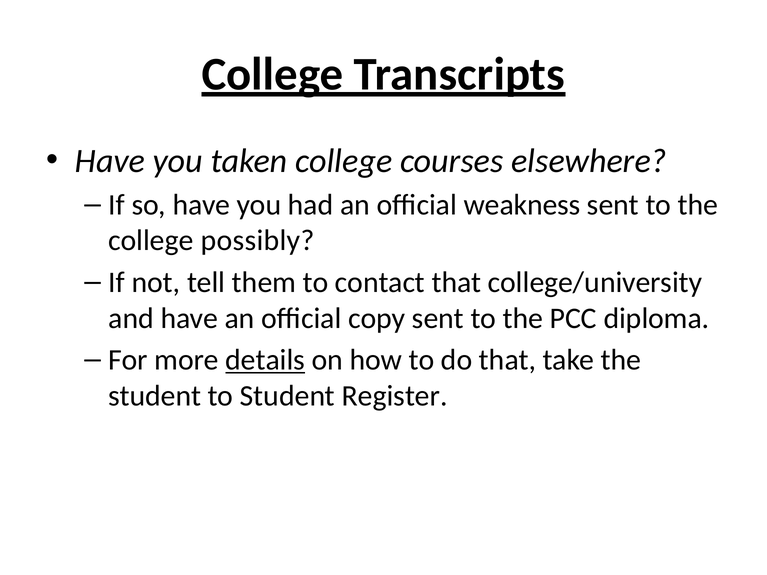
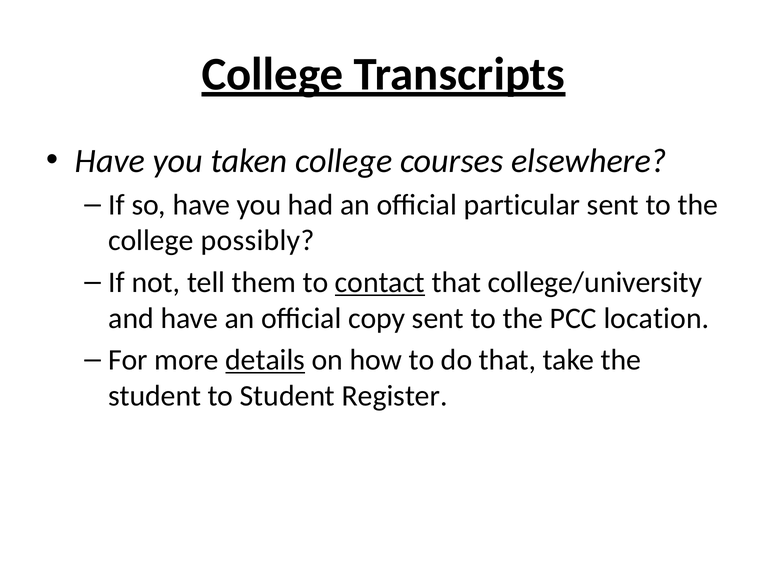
weakness: weakness -> particular (522, 205)
contact underline: none -> present (380, 283)
diploma: diploma -> location (656, 318)
